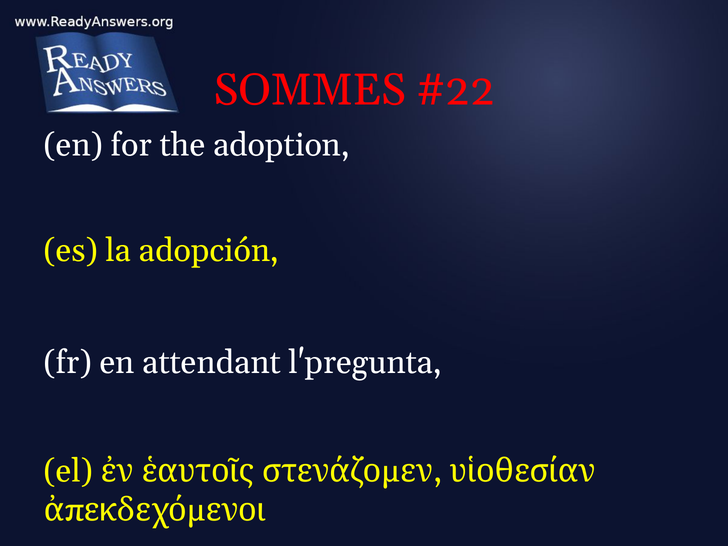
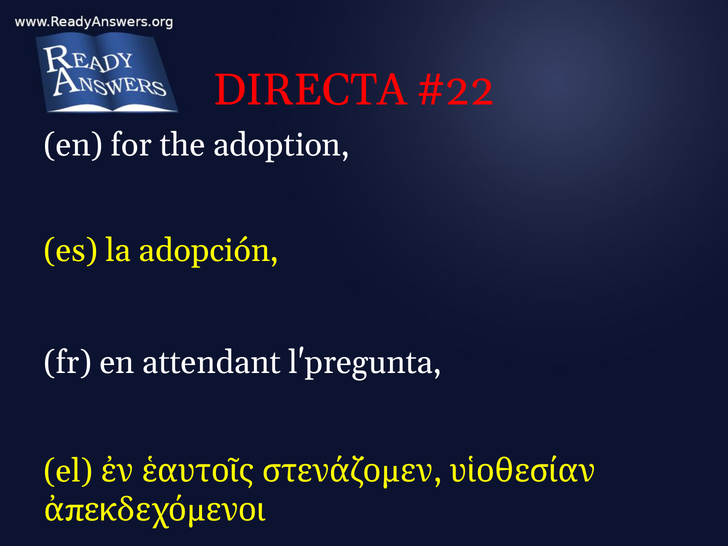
SOMMES: SOMMES -> DIRECTA (310, 90)
